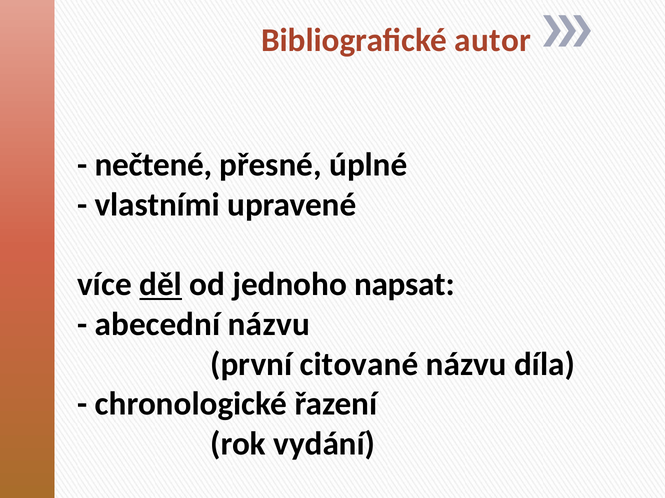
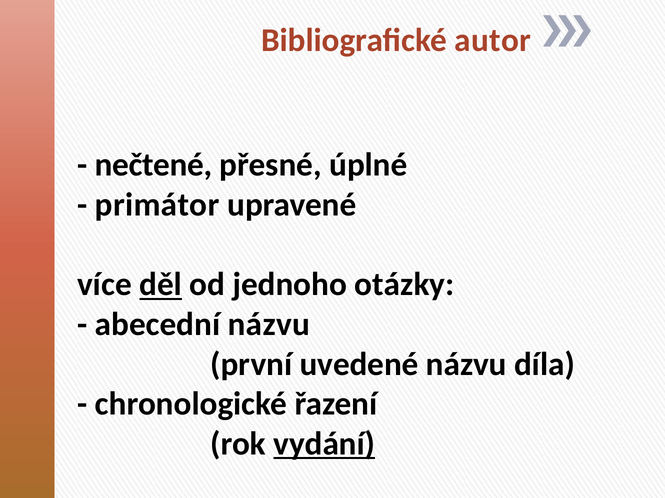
vlastními: vlastními -> primátor (157, 205)
napsat: napsat -> otázky (404, 285)
citované: citované -> uvedené (359, 365)
vydání underline: none -> present (324, 445)
